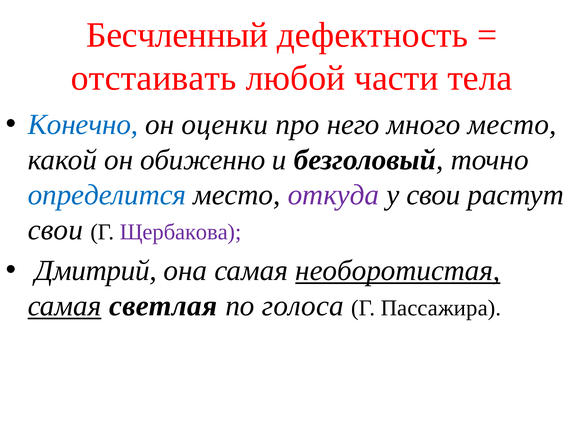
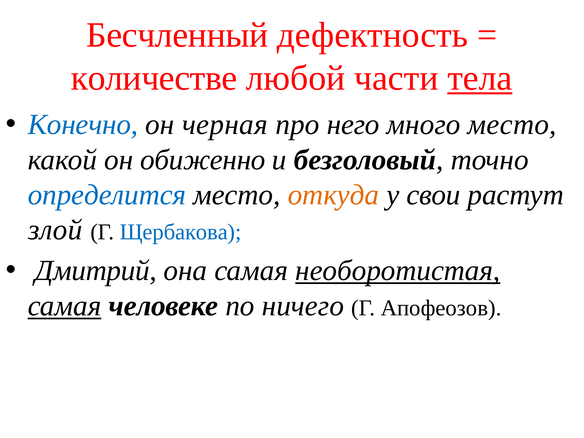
отстаивать: отстаивать -> количестве (154, 78)
тела underline: none -> present (480, 78)
оценки: оценки -> черная (225, 125)
откуда colour: purple -> orange (333, 195)
свои: свои -> злой (55, 230)
Щербакова colour: purple -> blue (181, 232)
светлая: светлая -> человеке (163, 306)
голоса: голоса -> ничего (303, 306)
Пассажира: Пассажира -> Апофеозов (441, 308)
